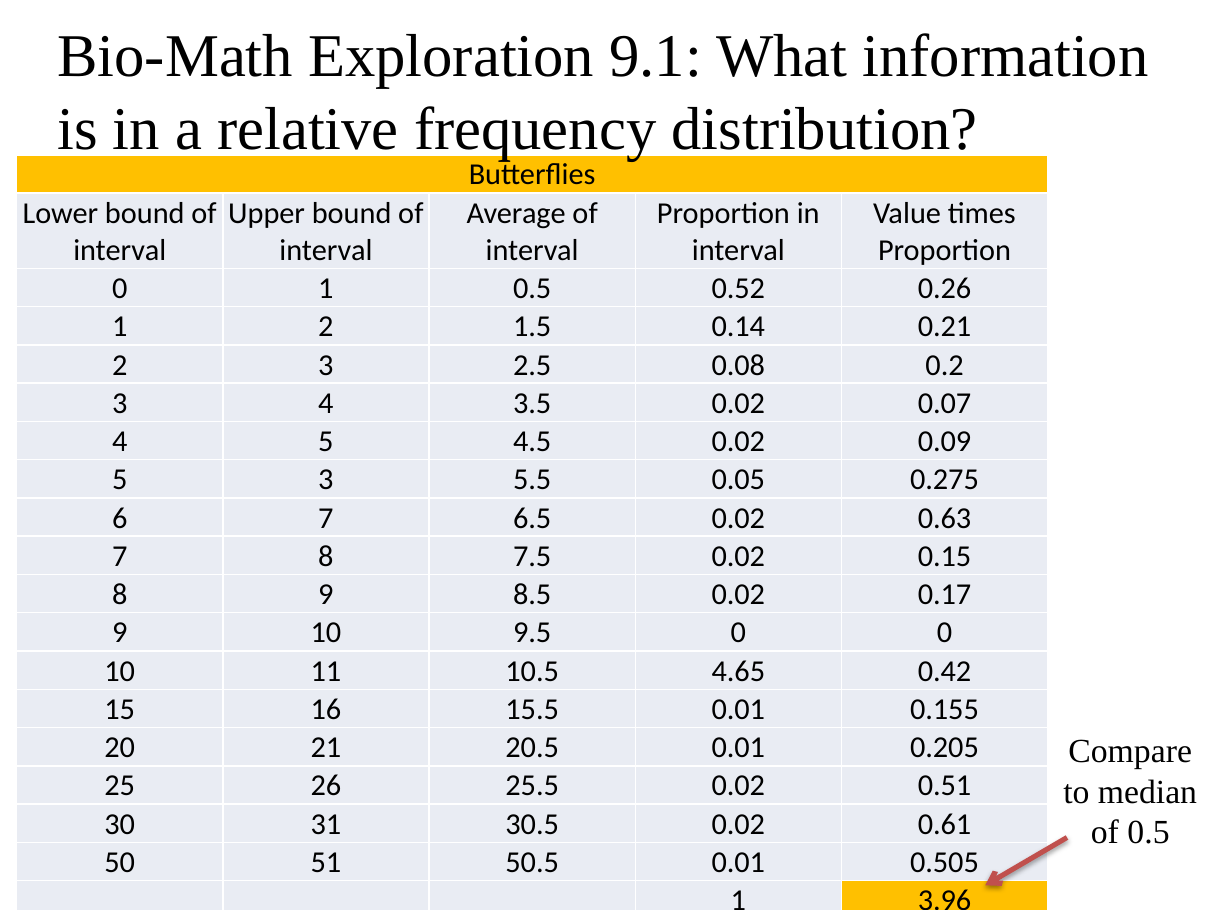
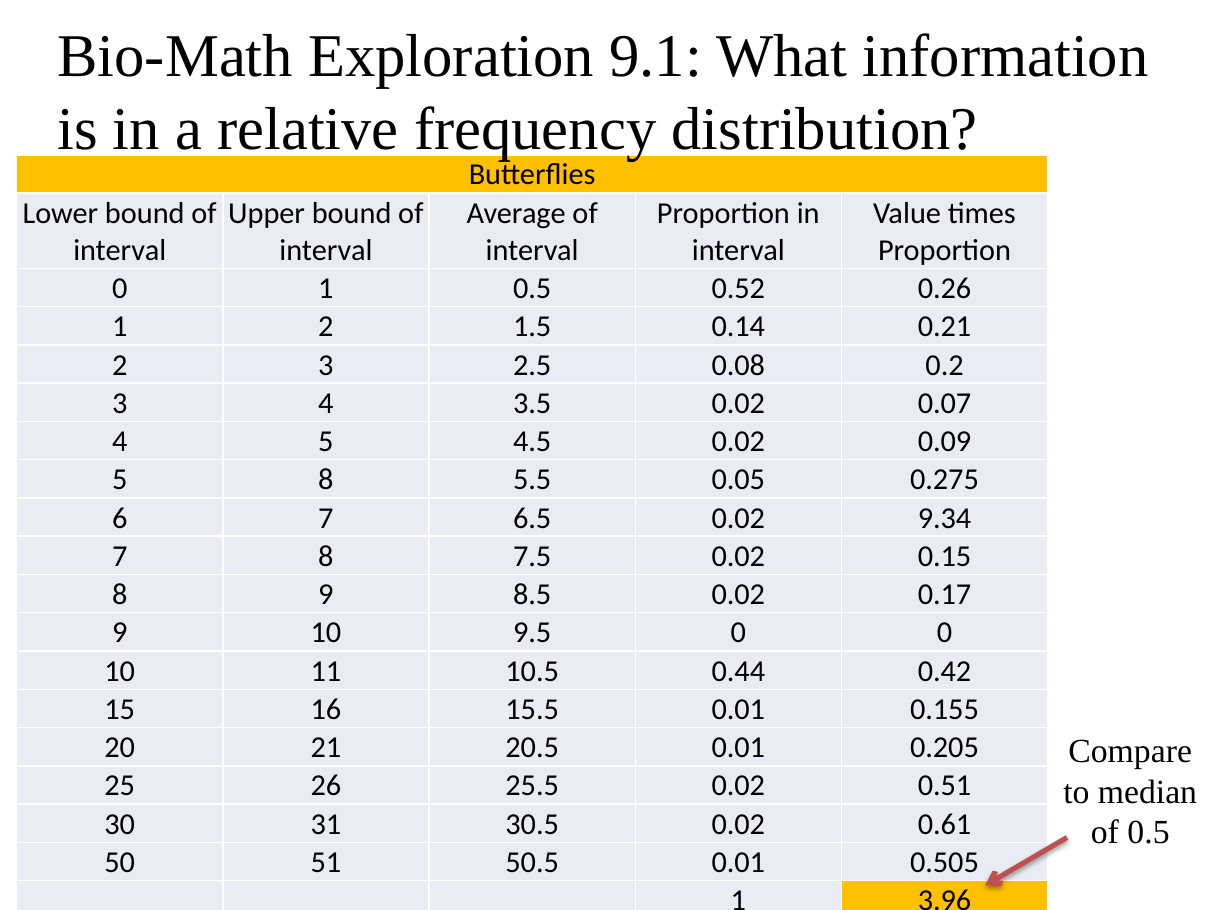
5 3: 3 -> 8 (326, 480)
0.63: 0.63 -> 9.34 (945, 518)
4.65: 4.65 -> 0.44 (738, 671)
